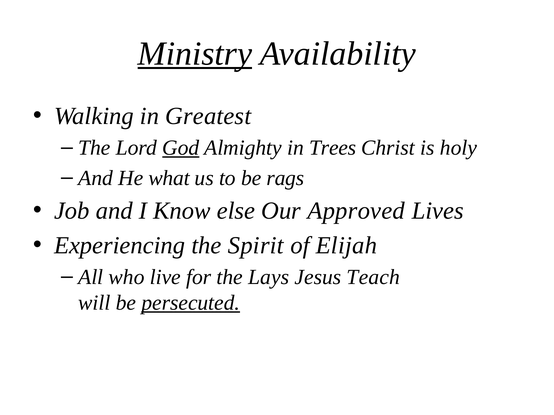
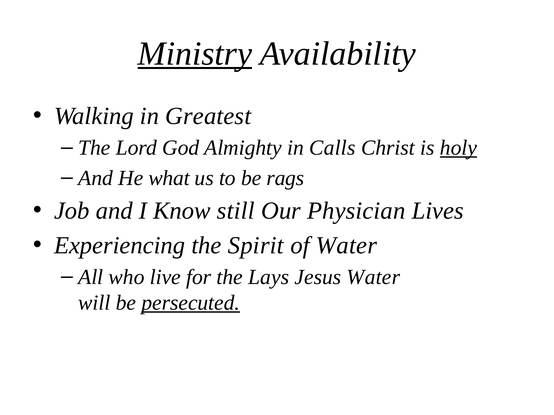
God underline: present -> none (181, 148)
Trees: Trees -> Calls (332, 148)
holy underline: none -> present (458, 148)
else: else -> still (236, 211)
Approved: Approved -> Physician (356, 211)
of Elijah: Elijah -> Water (346, 246)
Jesus Teach: Teach -> Water (373, 277)
